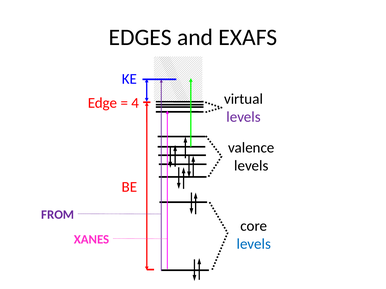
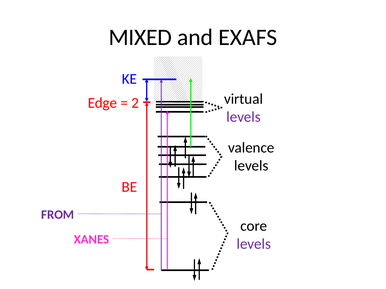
EDGES: EDGES -> MIXED (140, 37)
4: 4 -> 2 (135, 103)
levels colour: blue -> purple (254, 244)
